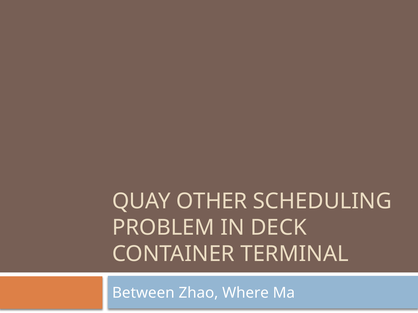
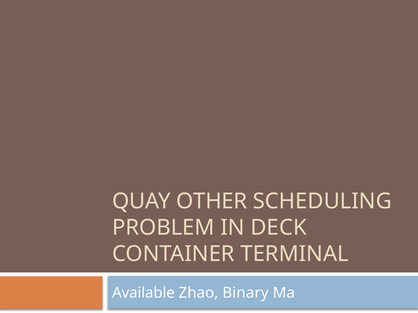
Between: Between -> Available (143, 293)
Where: Where -> Binary (245, 293)
